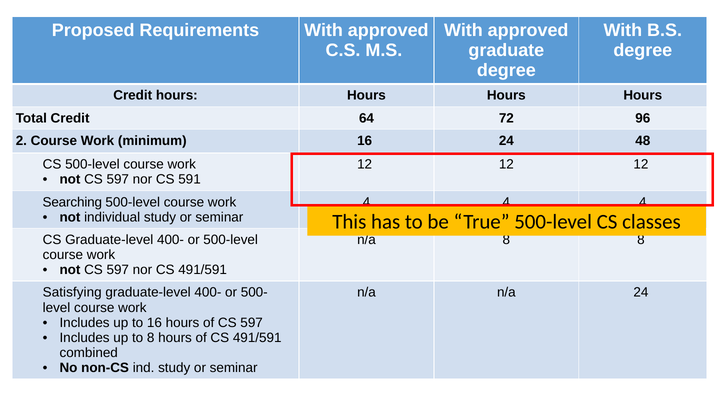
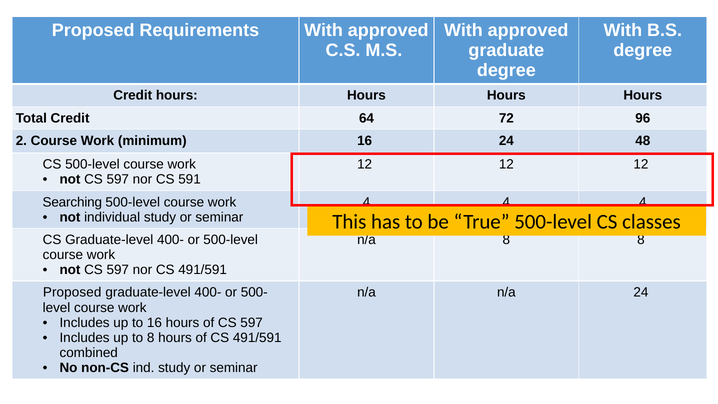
Satisfying: Satisfying -> Proposed (72, 292)
